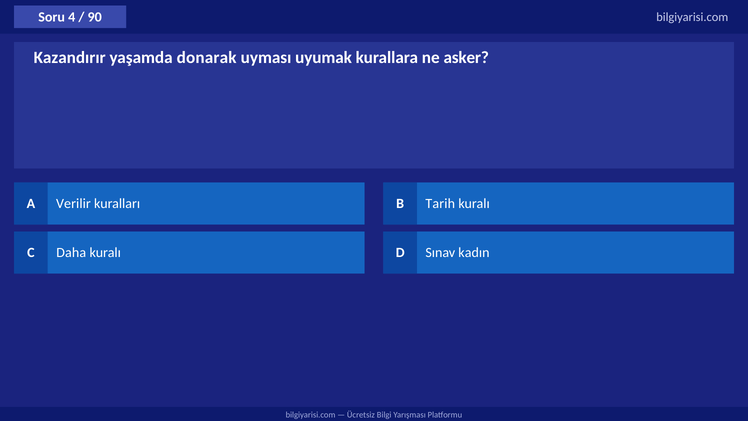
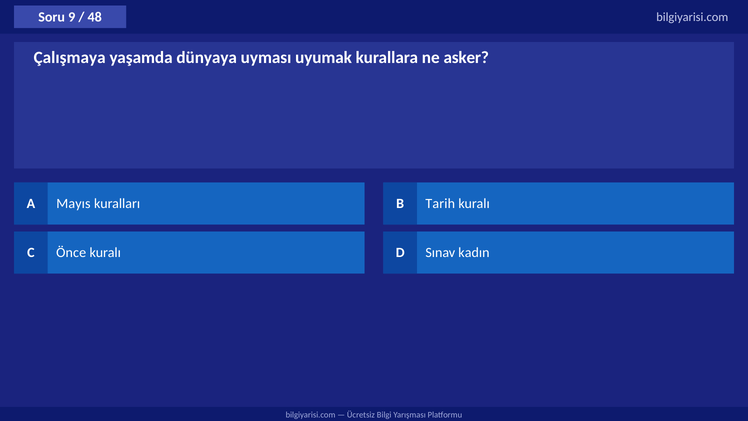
4: 4 -> 9 (72, 17)
90: 90 -> 48 (95, 17)
Kazandırır: Kazandırır -> Çalışmaya (70, 58)
donarak: donarak -> dünyaya (207, 58)
Verilir: Verilir -> Mayıs (73, 204)
Daha: Daha -> Önce (71, 253)
